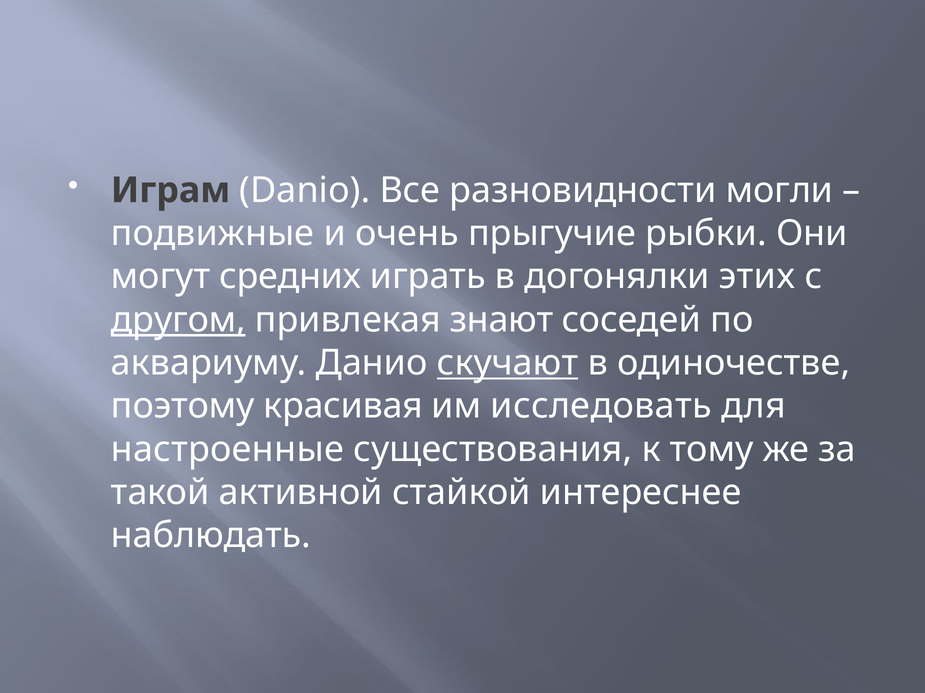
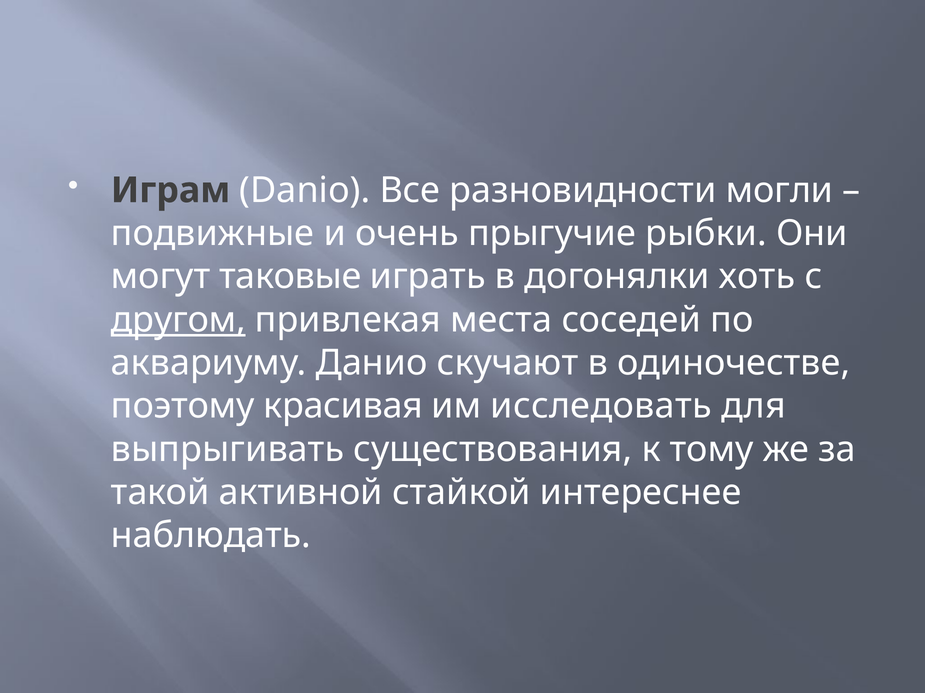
средних: средних -> таковые (290, 277)
этих: этих -> хоть (757, 277)
знают: знают -> места (501, 320)
скучают underline: present -> none (508, 363)
настроенные: настроенные -> выпрыгивать (228, 450)
